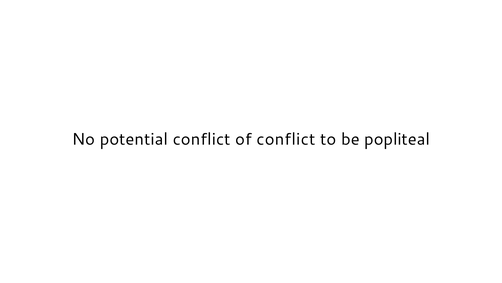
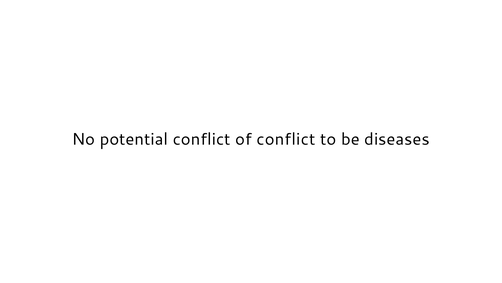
popliteal: popliteal -> diseases (397, 139)
